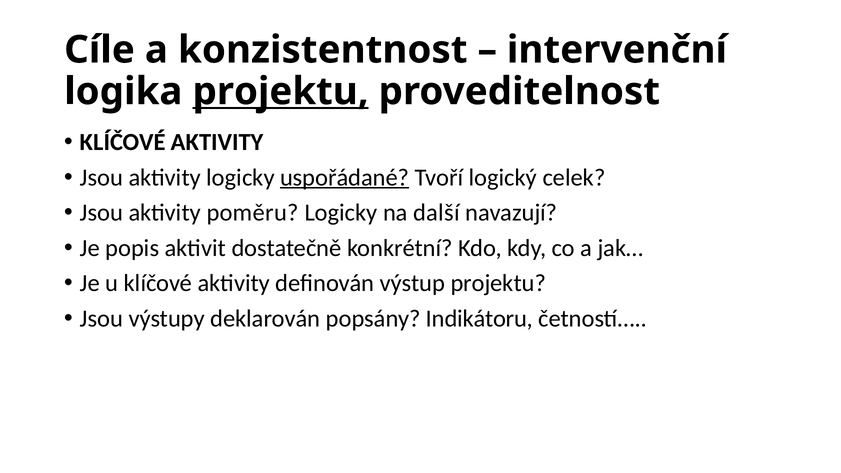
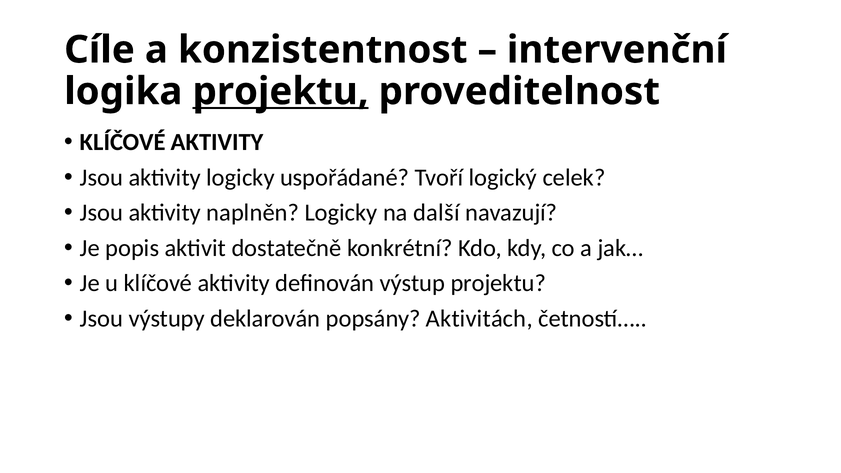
uspořádané underline: present -> none (345, 177)
poměru: poměru -> naplněn (253, 213)
Indikátoru: Indikátoru -> Aktivitách (479, 319)
